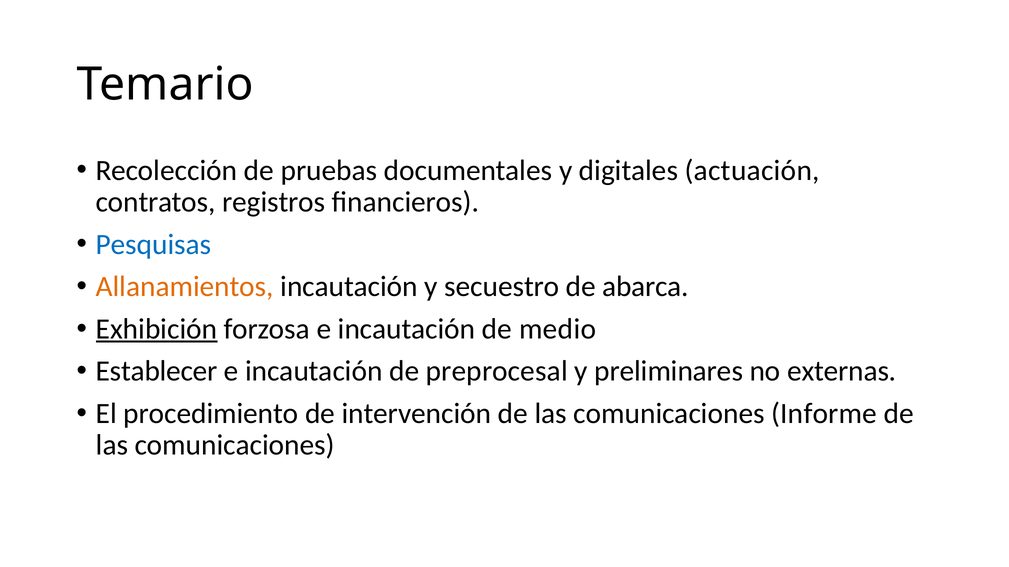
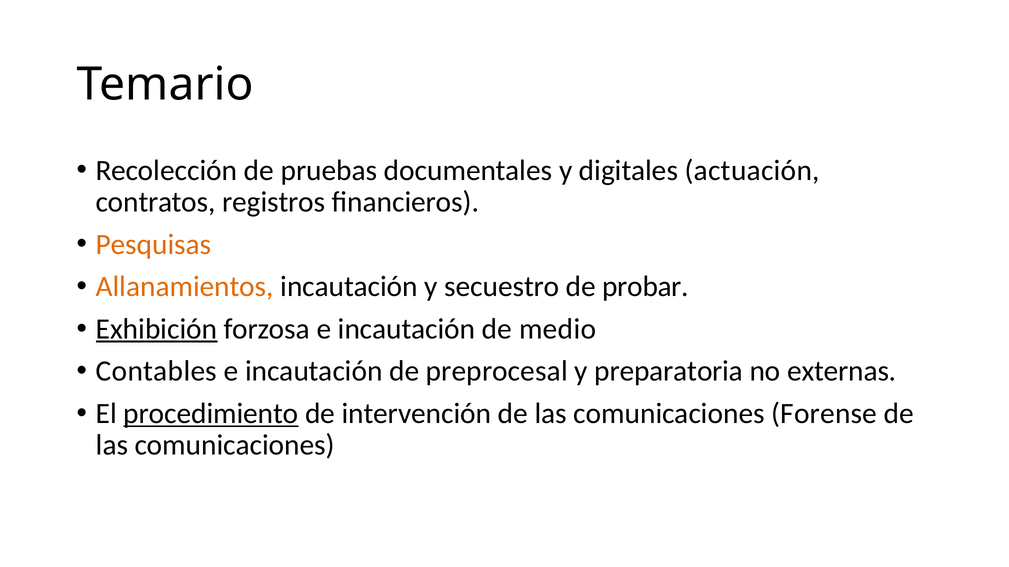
Pesquisas colour: blue -> orange (154, 245)
abarca: abarca -> probar (646, 287)
Establecer: Establecer -> Contables (156, 372)
preliminares: preliminares -> preparatoria (669, 372)
procedimiento underline: none -> present (211, 414)
Informe: Informe -> Forense (824, 414)
